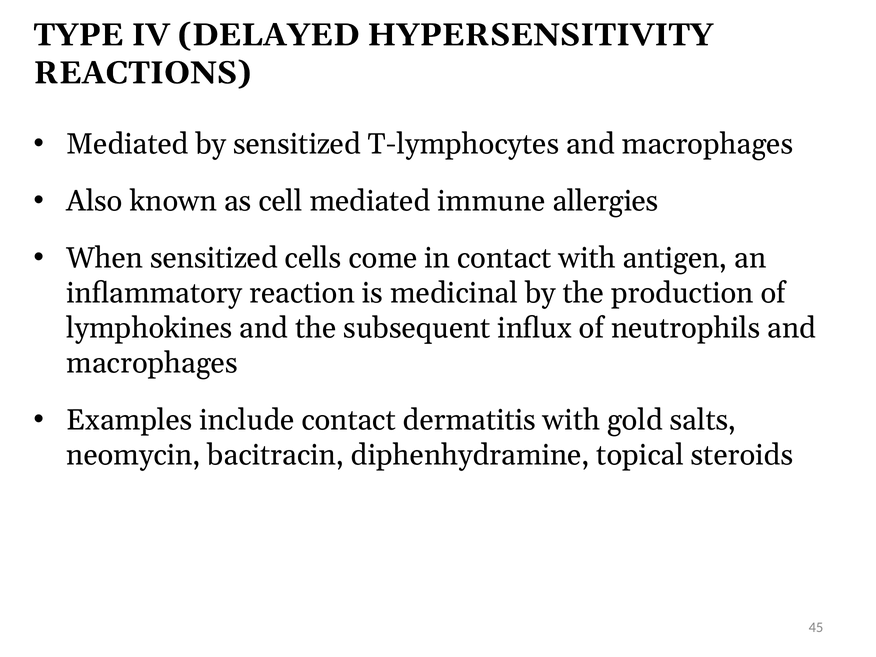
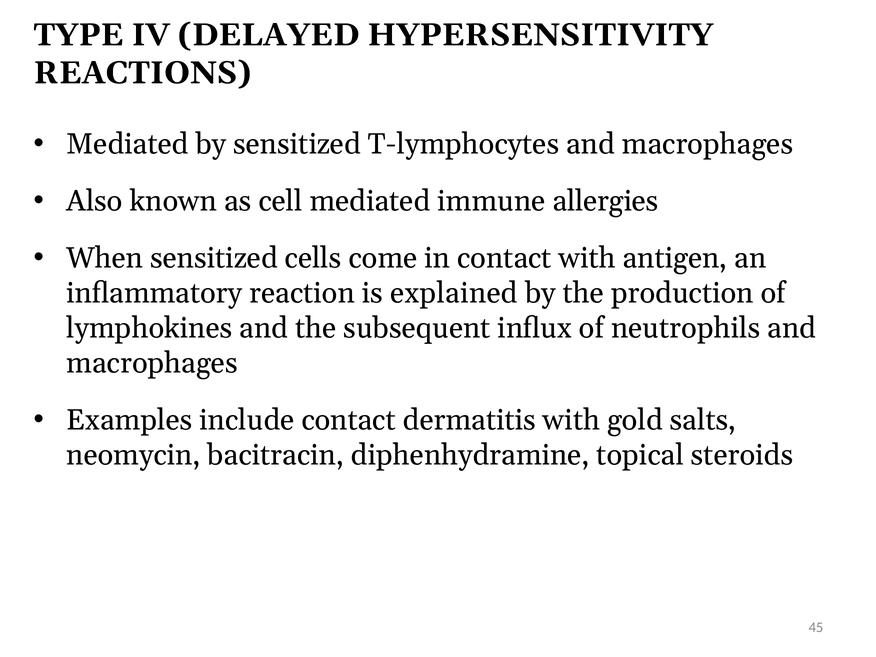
medicinal: medicinal -> explained (454, 293)
